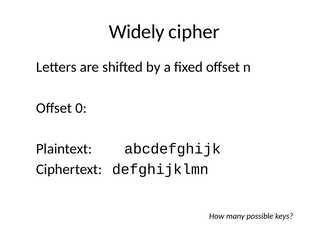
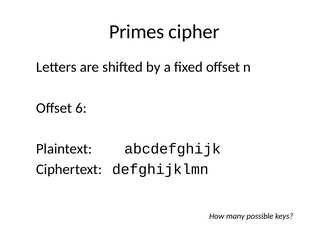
Widely: Widely -> Primes (137, 32)
0: 0 -> 6 (81, 108)
